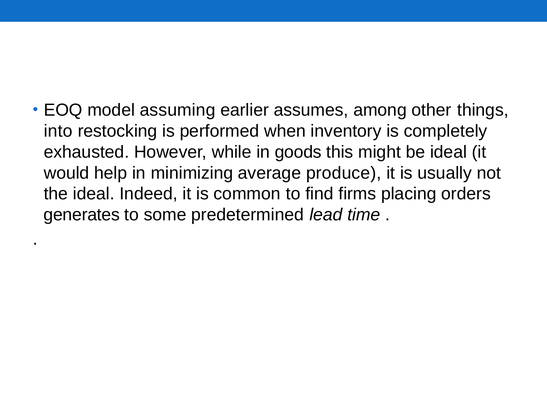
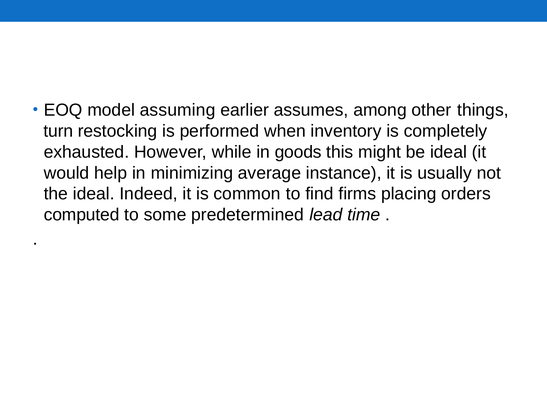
into: into -> turn (58, 131)
produce: produce -> instance (344, 173)
generates: generates -> computed (82, 215)
